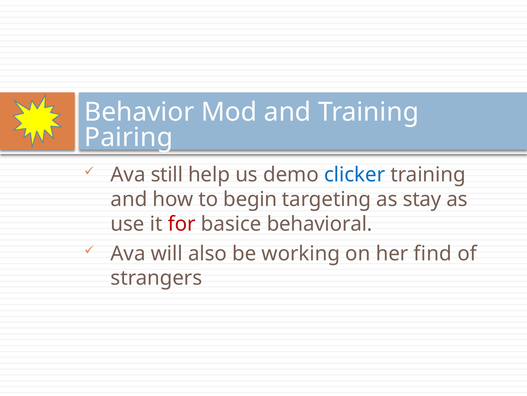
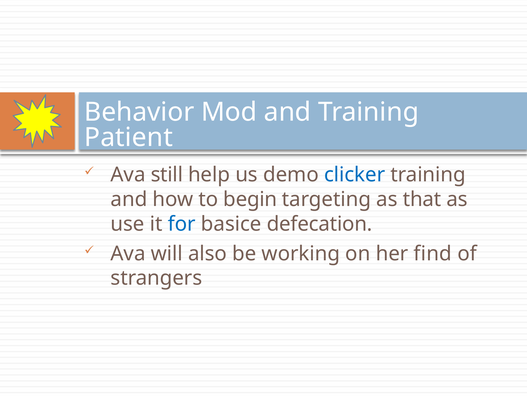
Pairing: Pairing -> Patient (129, 137)
stay: stay -> that (422, 199)
for colour: red -> blue (182, 223)
behavioral: behavioral -> defecation (320, 223)
